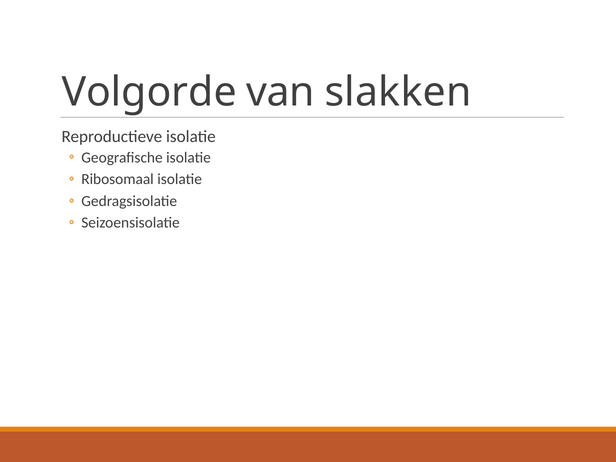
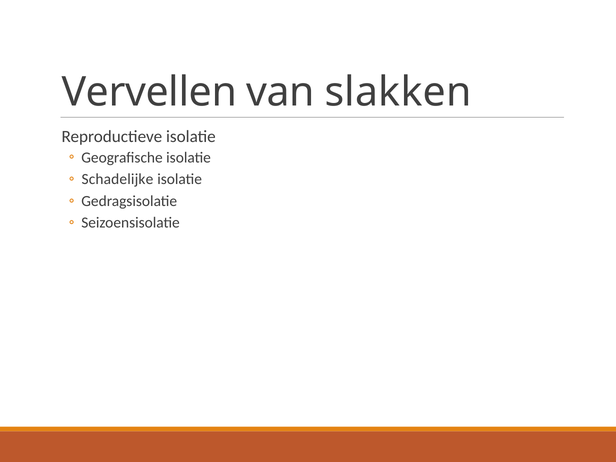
Volgorde: Volgorde -> Vervellen (149, 92)
Ribosomaal: Ribosomaal -> Schadelijke (117, 179)
